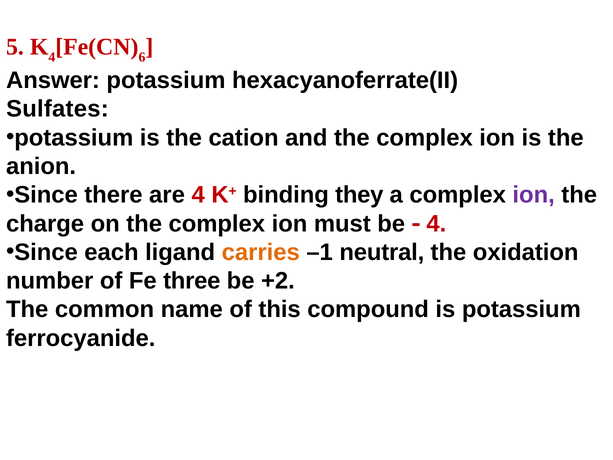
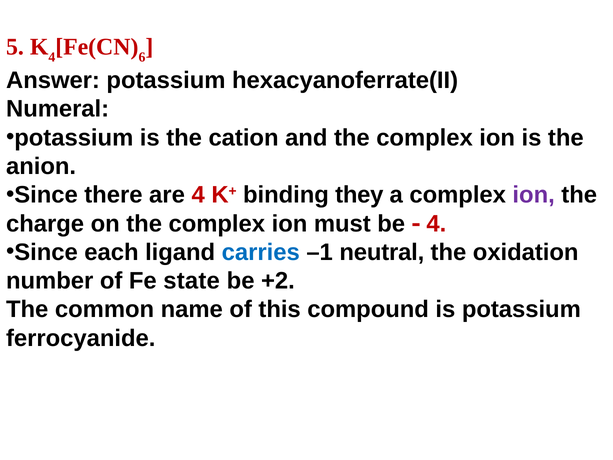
Sulfates: Sulfates -> Numeral (58, 109)
carries colour: orange -> blue (261, 252)
three: three -> state (192, 281)
